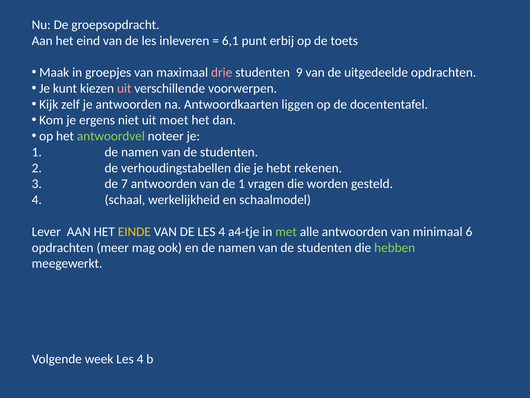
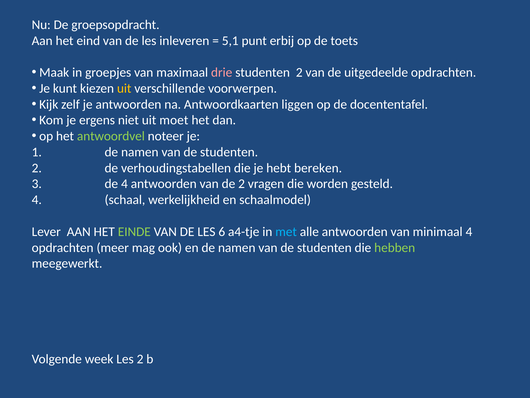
6,1: 6,1 -> 5,1 (230, 41)
9: 9 -> 2 (299, 72)
uit colour: pink -> yellow (124, 88)
rekenen: rekenen -> bereken (318, 168)
de 7: 7 -> 4 (124, 184)
de 1: 1 -> 2 (242, 184)
EINDE colour: yellow -> light green (134, 231)
DE LES 4: 4 -> 6 (222, 231)
met colour: light green -> light blue (286, 231)
minimaal 6: 6 -> 4 (469, 231)
week Les 4: 4 -> 2 (140, 359)
